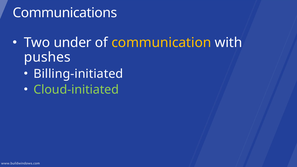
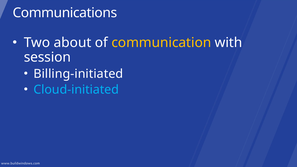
under: under -> about (73, 43)
pushes: pushes -> session (47, 57)
Cloud-initiated colour: light green -> light blue (76, 90)
